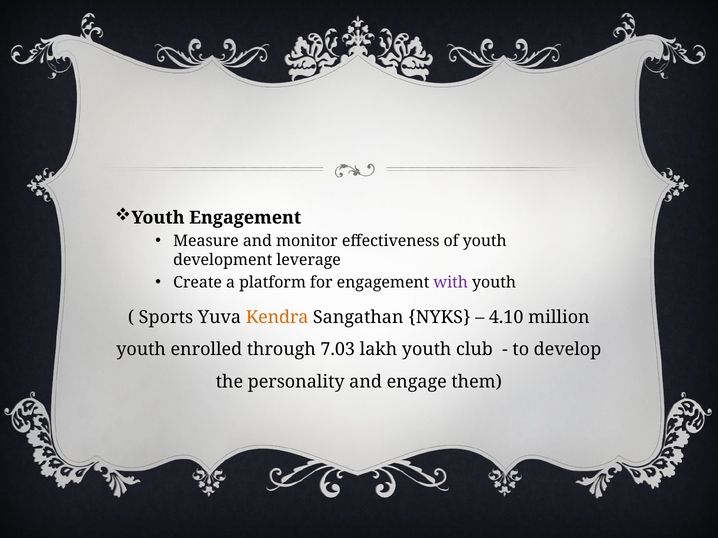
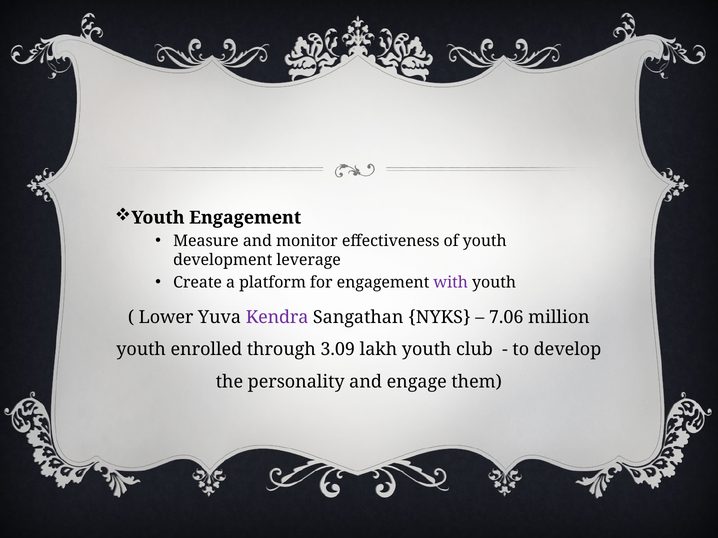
Sports: Sports -> Lower (166, 318)
Kendra colour: orange -> purple (277, 318)
4.10: 4.10 -> 7.06 (506, 318)
7.03: 7.03 -> 3.09 (338, 350)
